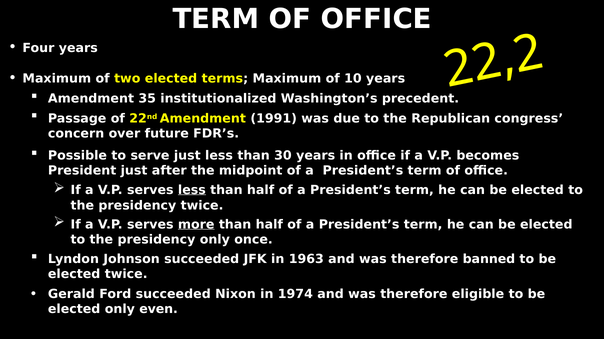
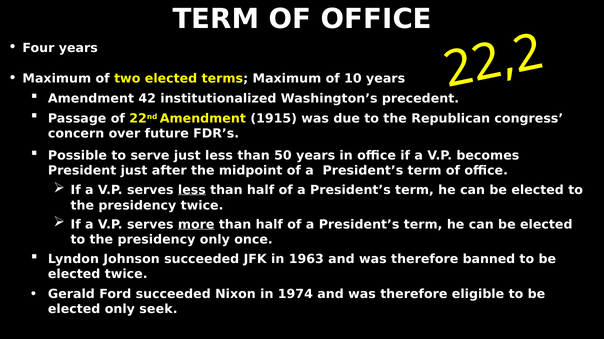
35: 35 -> 42 (147, 99)
1991: 1991 -> 1915 (274, 119)
30: 30 -> 50 (283, 156)
even: even -> seek (158, 310)
